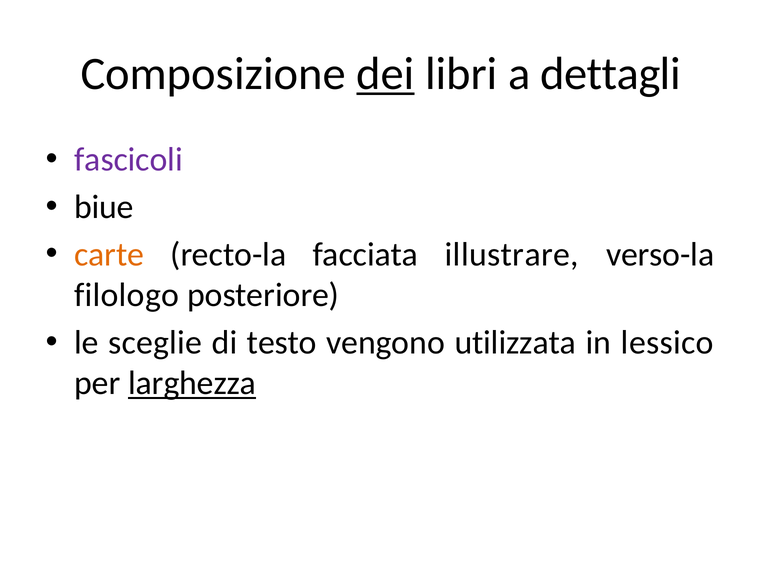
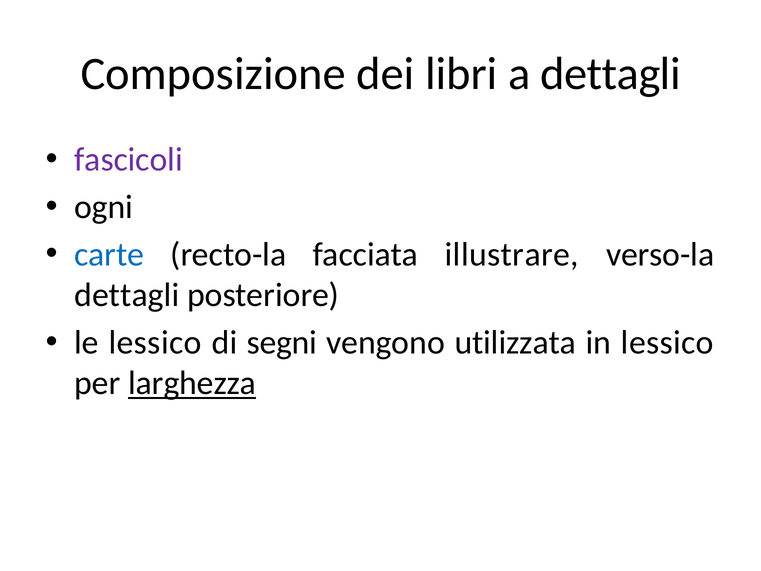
dei underline: present -> none (385, 74)
biue: biue -> ogni (104, 207)
carte colour: orange -> blue (109, 254)
filologo: filologo -> dettagli (127, 295)
le sceglie: sceglie -> lessico (155, 342)
testo: testo -> segni (282, 342)
